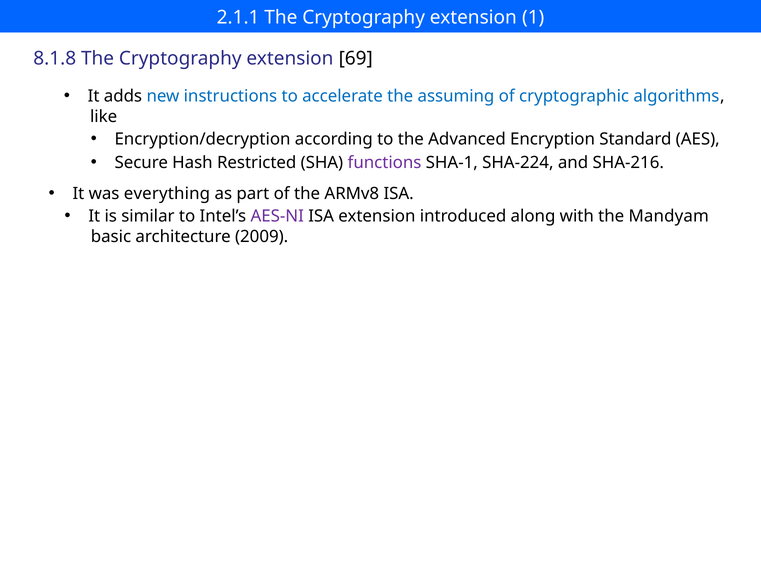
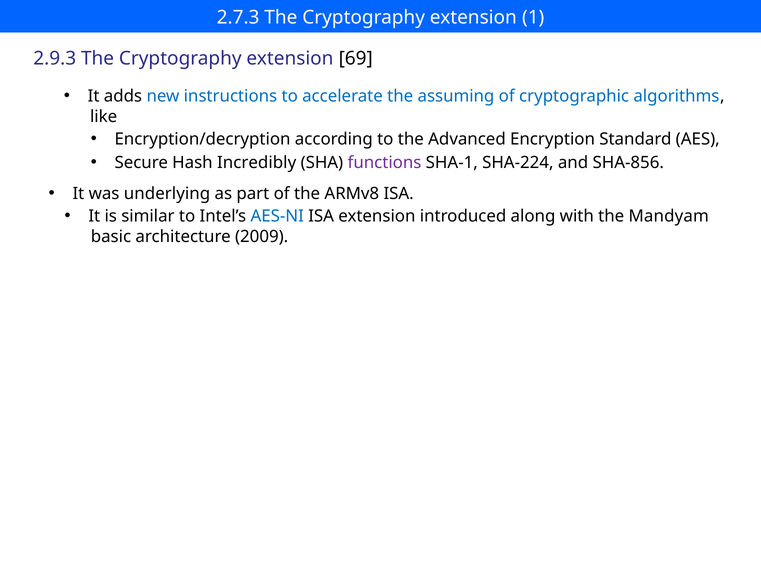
2.1.1: 2.1.1 -> 2.7.3 (238, 17)
8.1.8: 8.1.8 -> 2.9.3 (55, 58)
Restricted: Restricted -> Incredibly (257, 163)
SHA-216: SHA-216 -> SHA-856 (628, 163)
everything: everything -> underlying (167, 194)
AES-NI colour: purple -> blue (277, 216)
